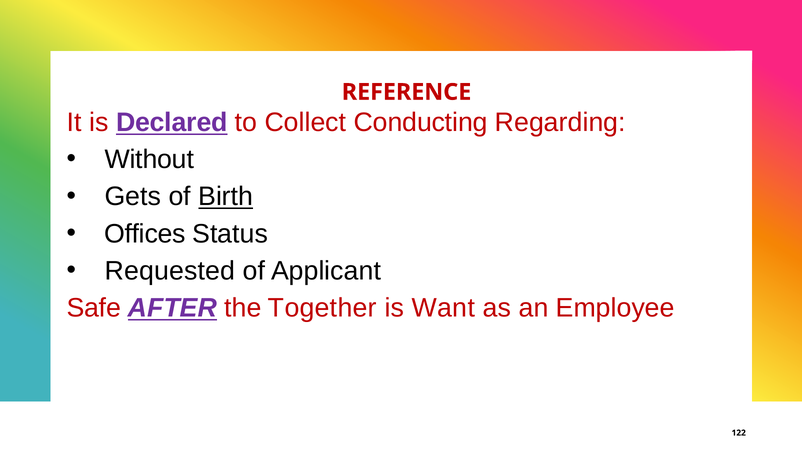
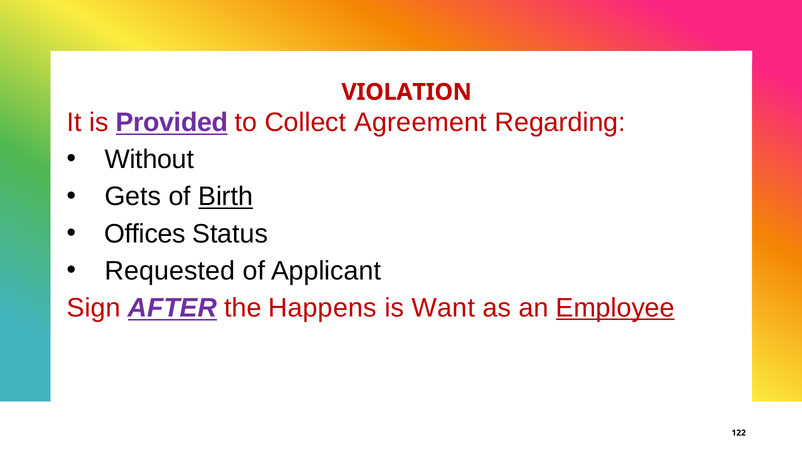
REFERENCE: REFERENCE -> VIOLATION (407, 92)
Declared: Declared -> Provided (172, 122)
Conducting: Conducting -> Agreement (420, 122)
Safe: Safe -> Sign (94, 308)
Together: Together -> Happens (322, 308)
Employee underline: none -> present (615, 308)
